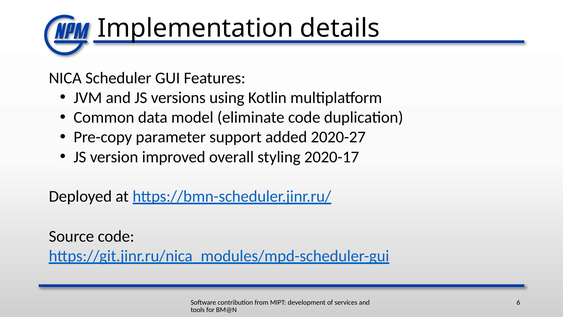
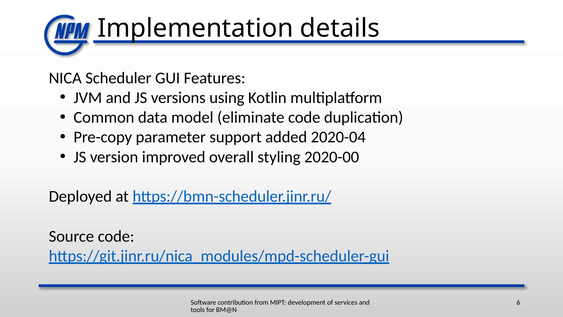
2020-27: 2020-27 -> 2020-04 (338, 137)
2020-17: 2020-17 -> 2020-00 (332, 157)
